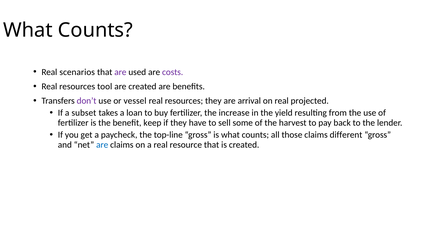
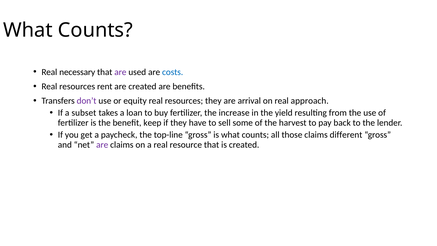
scenarios: scenarios -> necessary (77, 72)
costs colour: purple -> blue (173, 72)
tool: tool -> rent (105, 86)
vessel: vessel -> equity (135, 101)
projected: projected -> approach (310, 101)
are colour: blue -> purple (102, 145)
